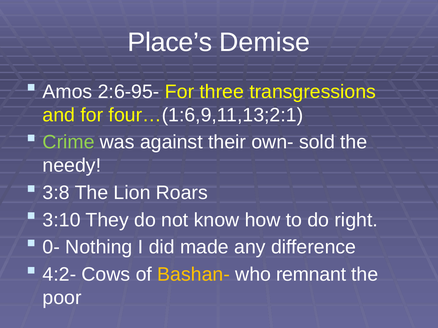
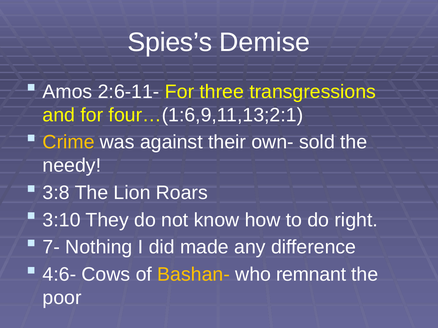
Place’s: Place’s -> Spies’s (170, 42)
2:6-95-: 2:6-95- -> 2:6-11- (129, 92)
Crime colour: light green -> yellow (69, 142)
0-: 0- -> 7- (51, 248)
4:2-: 4:2- -> 4:6- (59, 275)
